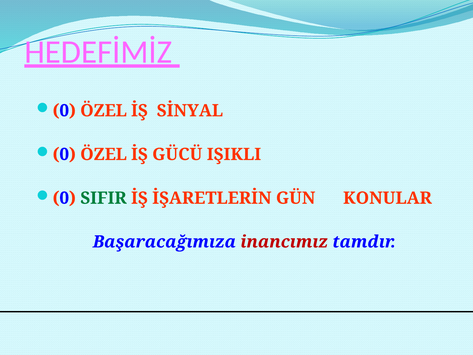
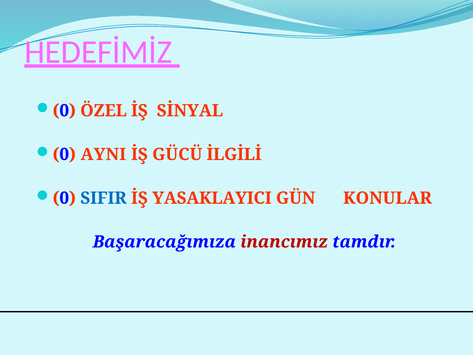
ÖZEL: ÖZEL -> AYNI (103, 154)
IŞIKLI: IŞIKLI -> İLGİLİ (234, 154)
SIFIR colour: green -> blue (103, 198)
İŞARETLERİN: İŞARETLERİN -> YASAKLAYICI (212, 198)
